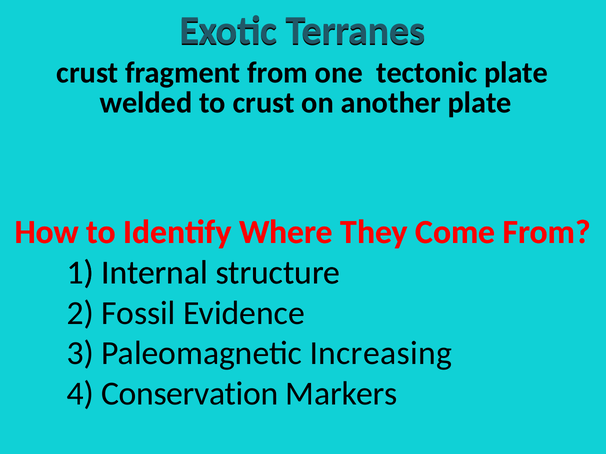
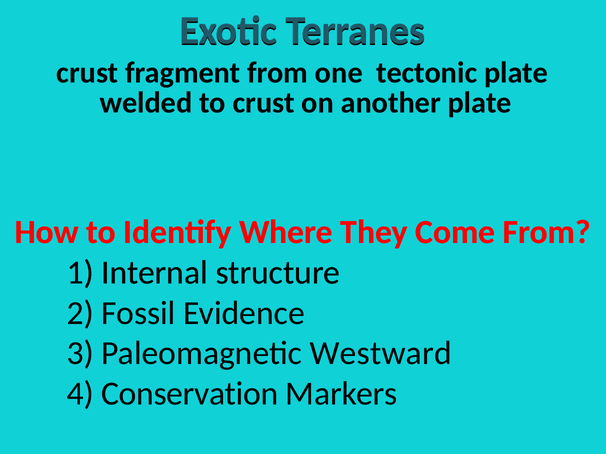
Increasing: Increasing -> Westward (381, 354)
